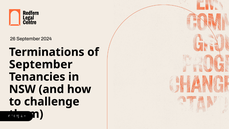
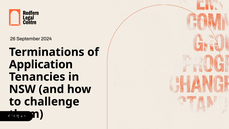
September: September -> Application (41, 64)
